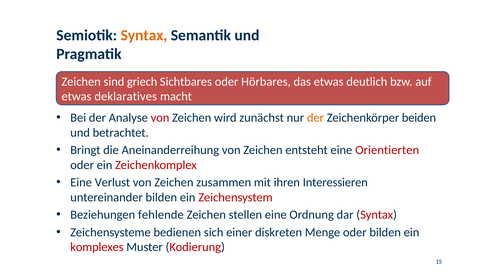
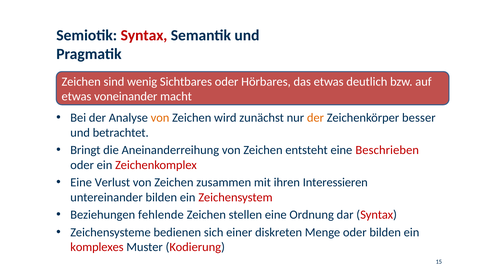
Syntax colour: orange -> red (144, 35)
griech: griech -> wenig (142, 82)
deklaratives: deklaratives -> voneinander (126, 97)
von colour: red -> orange (160, 118)
beiden: beiden -> besser (419, 118)
Orientierten: Orientierten -> Beschrieben (387, 150)
